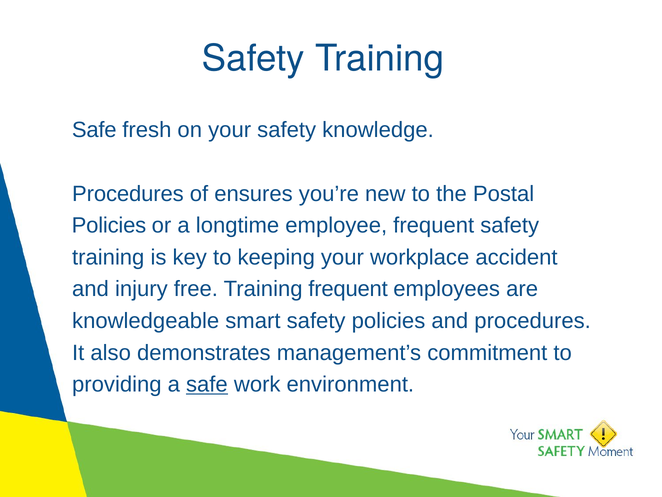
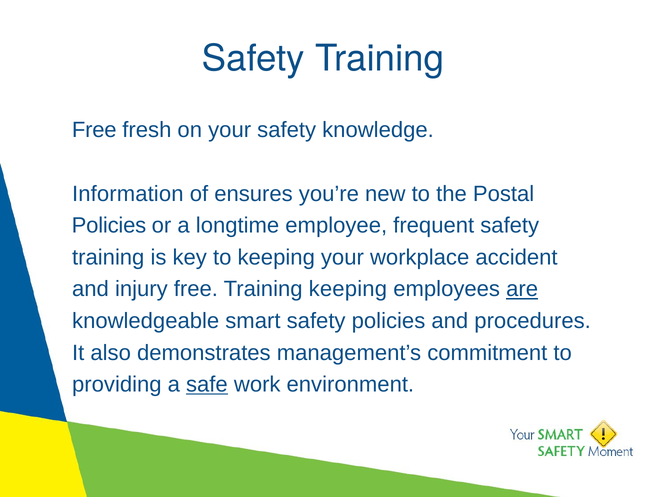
Safe: Safe -> Free (94, 130)
Procedures: Procedures -> Information (128, 194)
Training frequent: frequent -> keeping (348, 289)
are underline: none -> present (522, 289)
